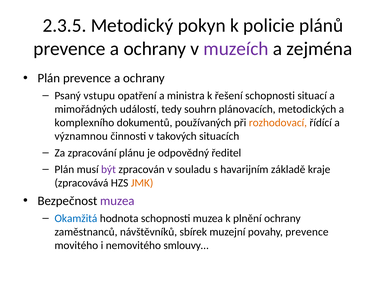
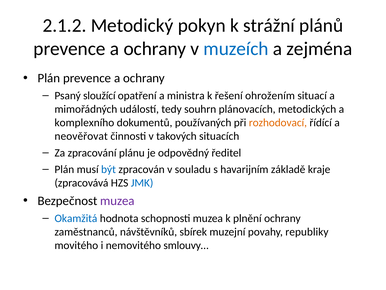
2.3.5: 2.3.5 -> 2.1.2 (64, 25)
policie: policie -> strážní (269, 25)
muzeích colour: purple -> blue (236, 49)
vstupu: vstupu -> sloužící (99, 95)
řešení schopnosti: schopnosti -> ohrožením (270, 95)
významnou: významnou -> neověřovat (81, 136)
být colour: purple -> blue (109, 169)
JMK colour: orange -> blue (142, 183)
povahy prevence: prevence -> republiky (307, 231)
